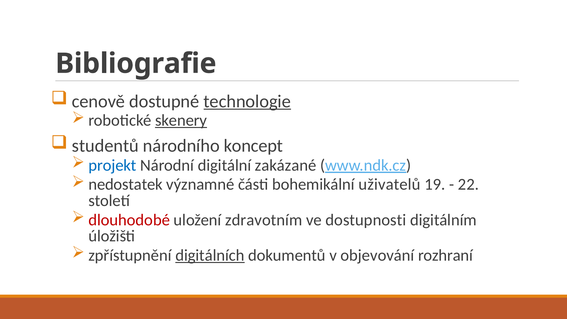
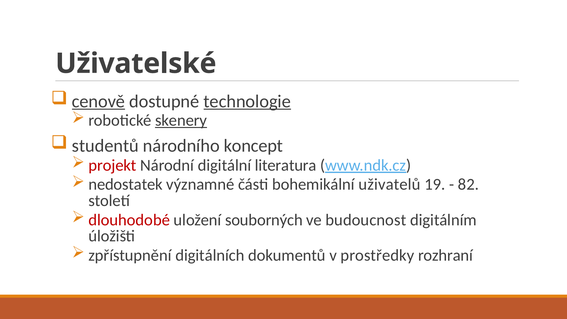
Bibliografie: Bibliografie -> Uživatelské (136, 64)
cenově underline: none -> present (98, 101)
projekt colour: blue -> red (112, 165)
zakázané: zakázané -> literatura (286, 165)
22: 22 -> 82 (468, 184)
zdravotním: zdravotním -> souborných (264, 220)
dostupnosti: dostupnosti -> budoucnost (366, 220)
digitálních underline: present -> none (210, 255)
objevování: objevování -> prostředky (377, 255)
